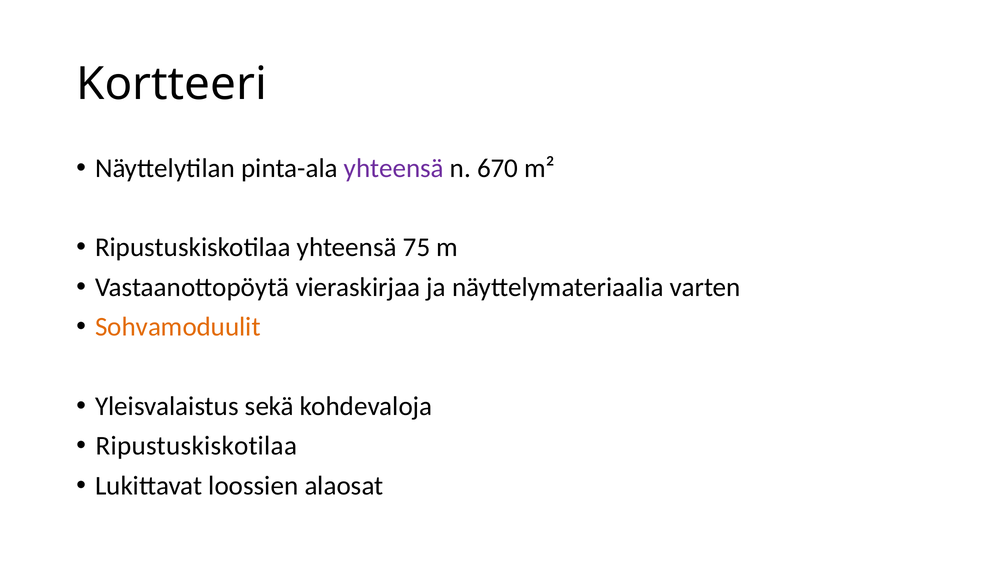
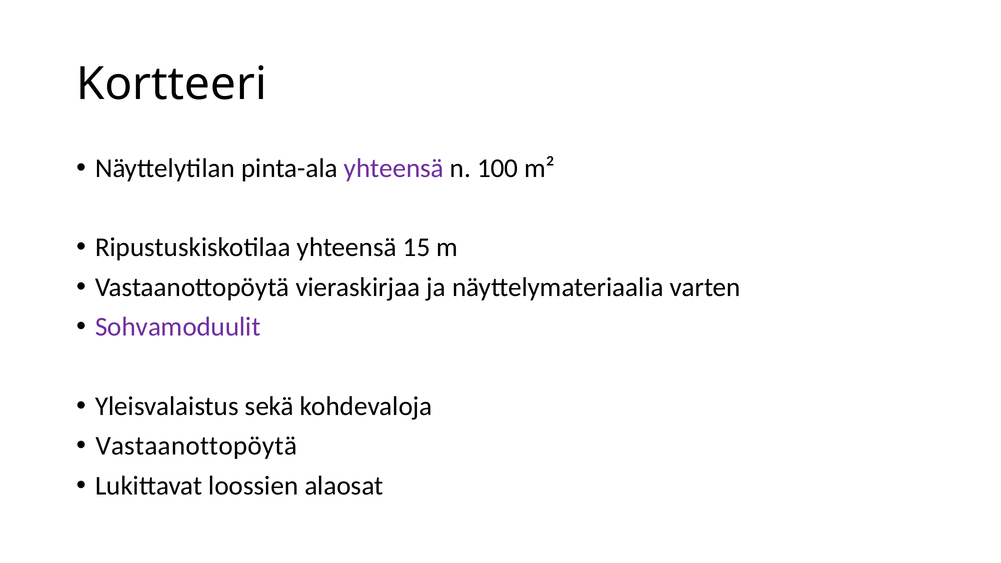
670: 670 -> 100 (498, 168)
75: 75 -> 15 (417, 247)
Sohvamoduulit colour: orange -> purple (178, 327)
Ripustuskiskotilaa: Ripustuskiskotilaa -> Vastaanottopöytä (196, 446)
